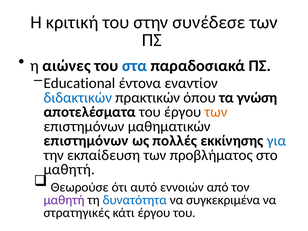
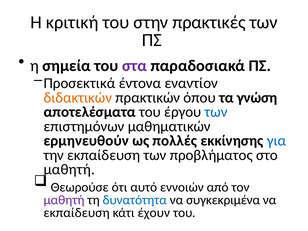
συνέδεσε: συνέδεσε -> πρακτικές (209, 22)
αιώνες: αιώνες -> σημεία (67, 66)
στα colour: blue -> purple (134, 66)
Educational: Educational -> Προσεκτικά (79, 83)
διδακτικών colour: blue -> orange (78, 98)
των colour: orange -> blue (216, 112)
επιστημόνων: επιστημόνων -> ερμηνευθούν (86, 141)
στρατηγικές: στρατηγικές -> εκπαίδευση (77, 213)
κάτι έργου: έργου -> έχουν (154, 213)
